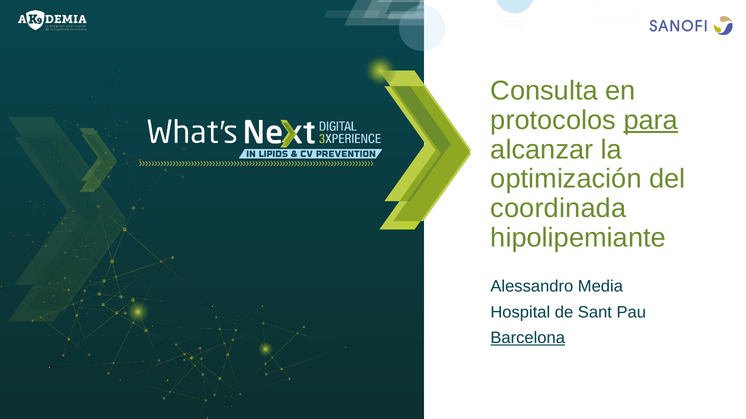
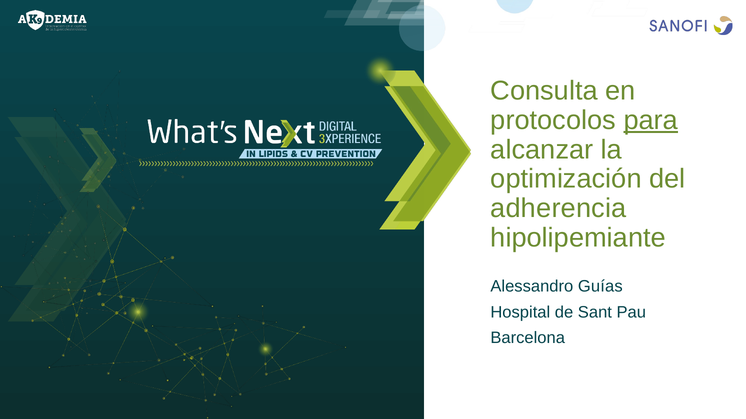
coordinada: coordinada -> adherencia (558, 209)
Media: Media -> Guías (600, 287)
Barcelona underline: present -> none (528, 338)
